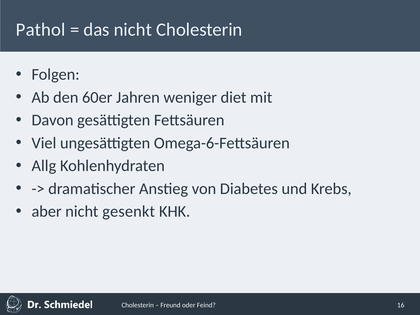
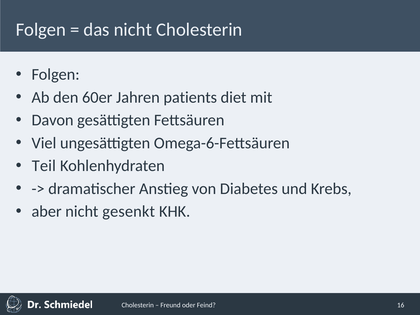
Pathol: Pathol -> Folgen (41, 30)
weniger: weniger -> patients (190, 97)
Allg: Allg -> Teil (44, 166)
